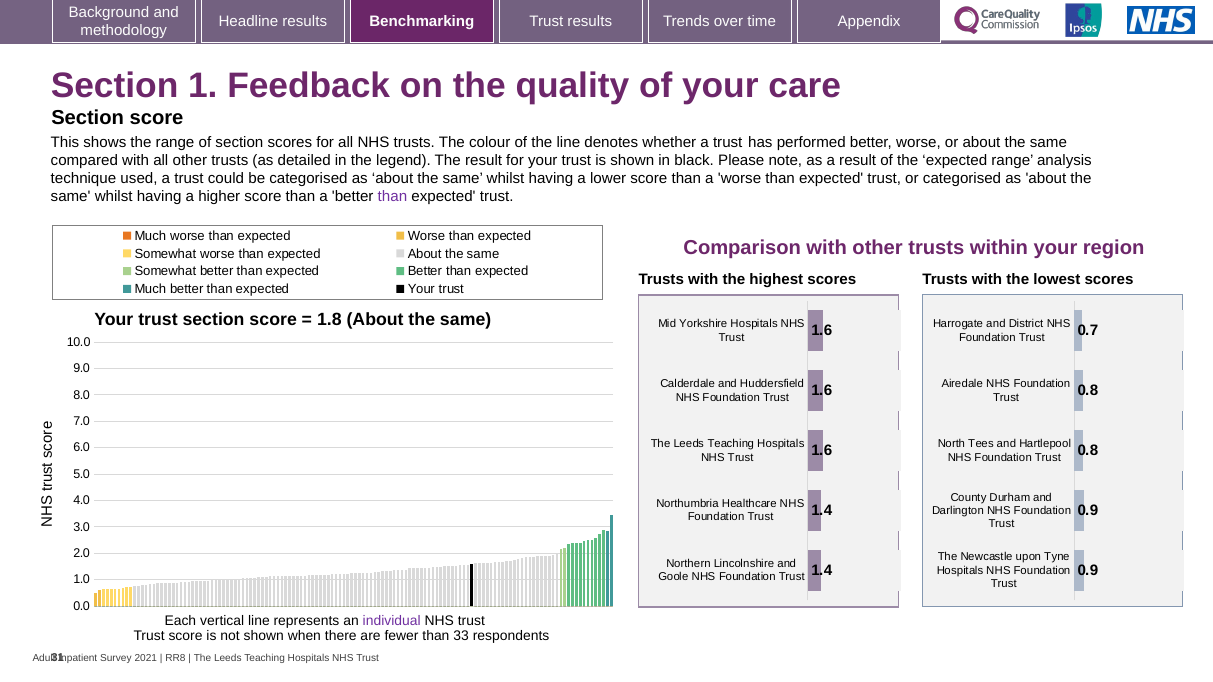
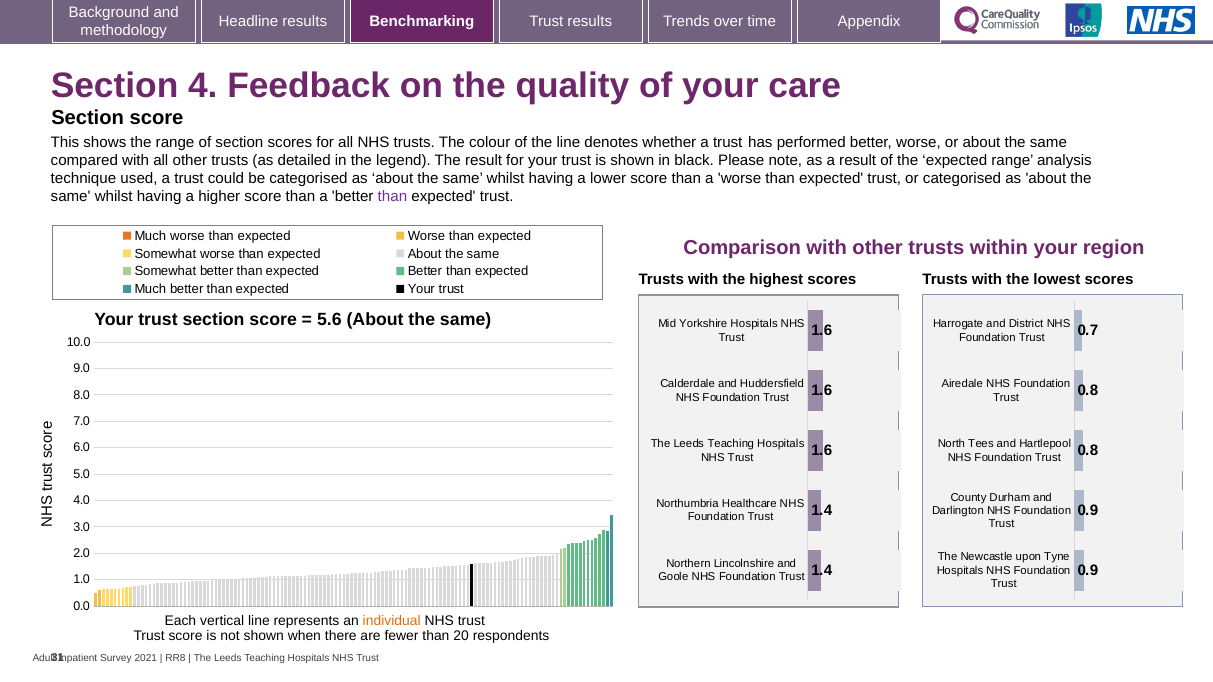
1: 1 -> 4 (203, 86)
1.8: 1.8 -> 5.6 (329, 320)
individual colour: purple -> orange (392, 621)
33: 33 -> 20 (461, 636)
